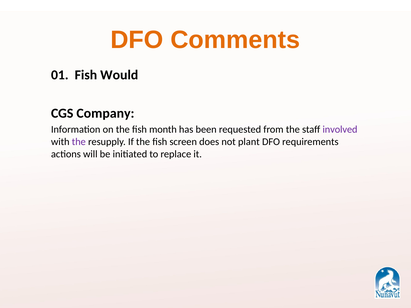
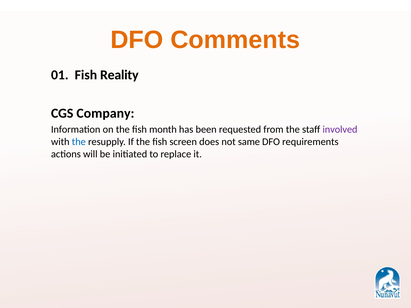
Would: Would -> Reality (119, 75)
the colour: purple -> blue (79, 142)
plant: plant -> same (249, 142)
